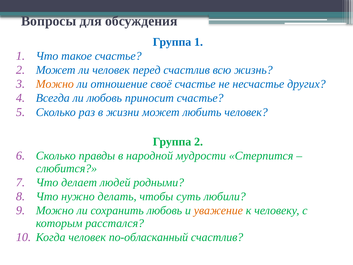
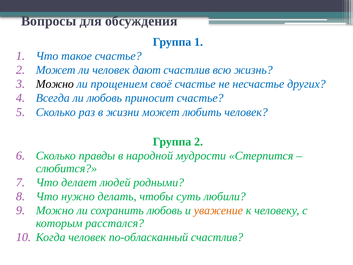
перед: перед -> дают (147, 70)
Можно colour: orange -> black (55, 84)
отношение: отношение -> прощением (119, 84)
